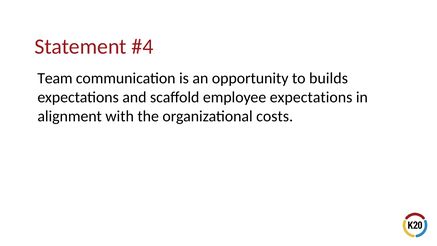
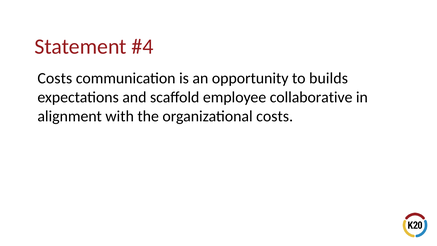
Team: Team -> Costs (55, 78)
employee expectations: expectations -> collaborative (311, 97)
